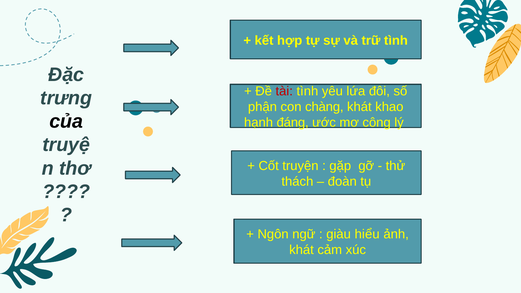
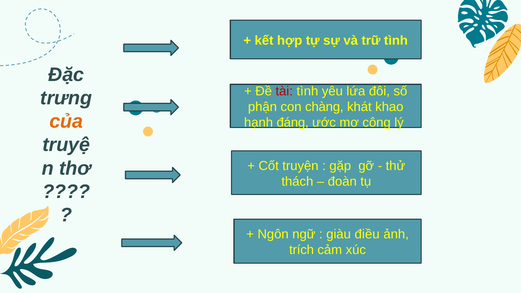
của colour: black -> orange (66, 121)
hiểu: hiểu -> điều (367, 234)
khát: khát -> trích (302, 250)
